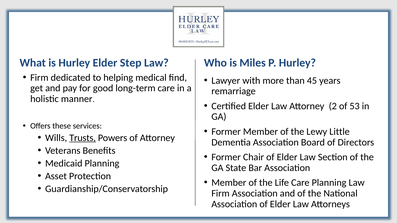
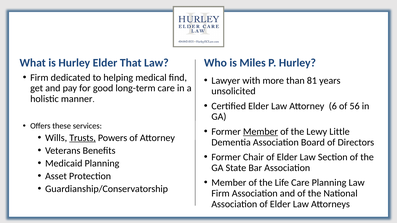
Step: Step -> That (131, 63)
45: 45 -> 81 (312, 81)
remarriage: remarriage -> unsolicited (234, 91)
2: 2 -> 6 (333, 106)
53: 53 -> 56 (355, 106)
Member underline: none -> present (261, 132)
